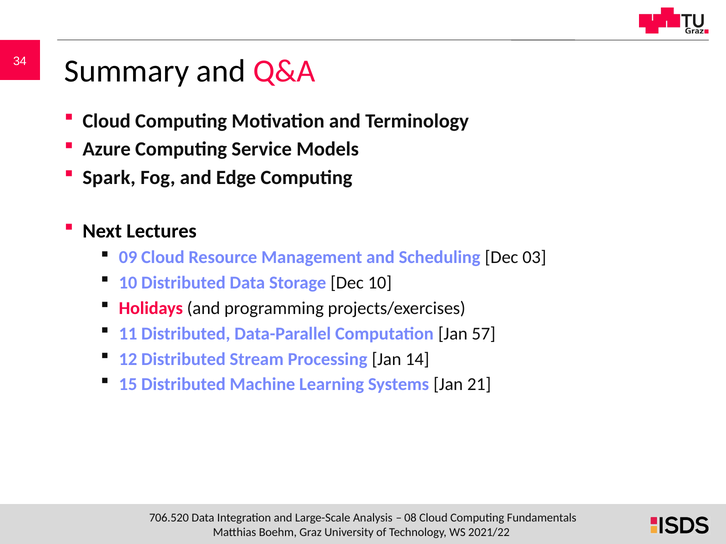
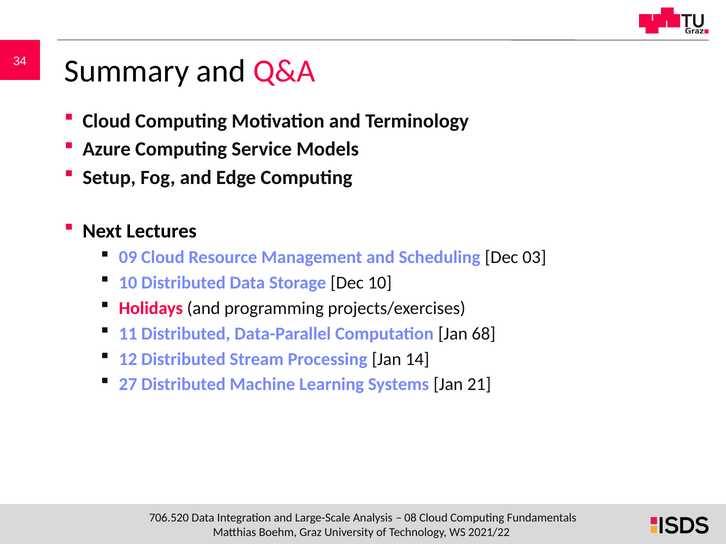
Spark: Spark -> Setup (109, 178)
57: 57 -> 68 (484, 334)
15: 15 -> 27 (128, 385)
